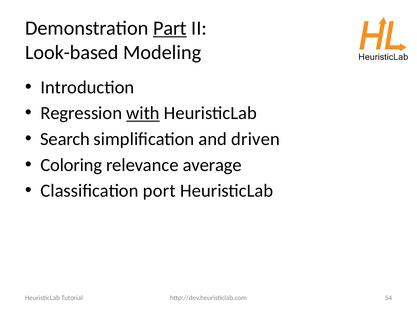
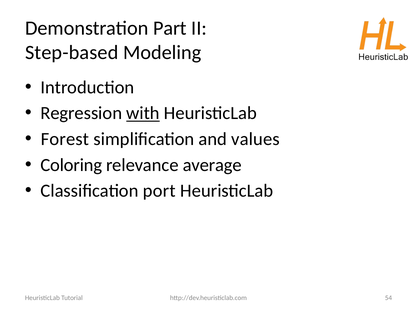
Part underline: present -> none (170, 28)
Look-based: Look-based -> Step-based (72, 53)
Search: Search -> Forest (65, 139)
driven: driven -> values (256, 139)
